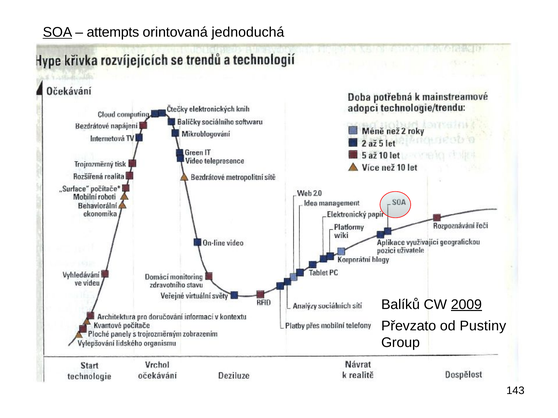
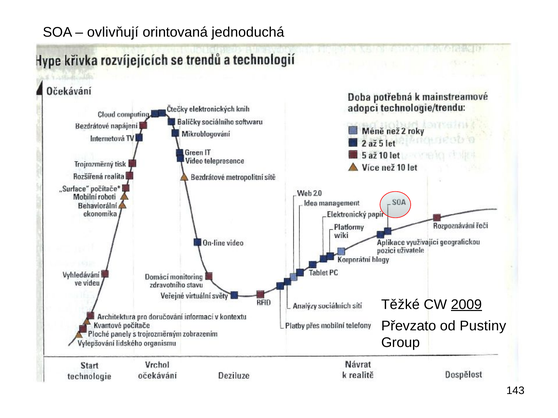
SOA underline: present -> none (57, 32)
attempts: attempts -> ovlivňují (113, 32)
Balíků: Balíků -> Těžké (400, 305)
